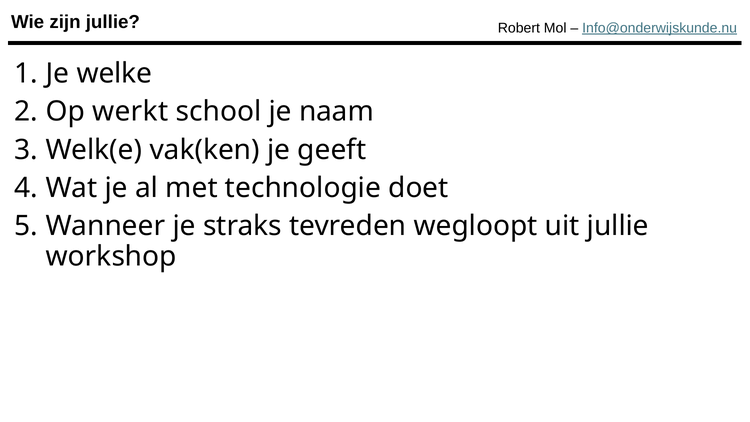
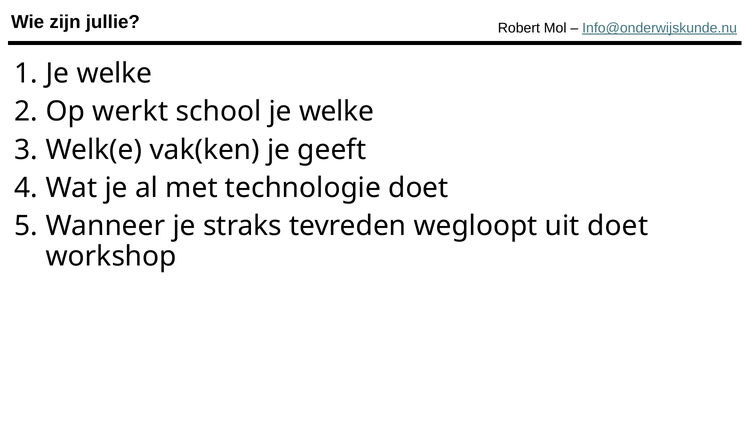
school je naam: naam -> welke (337, 112)
uit jullie: jullie -> doet (618, 226)
